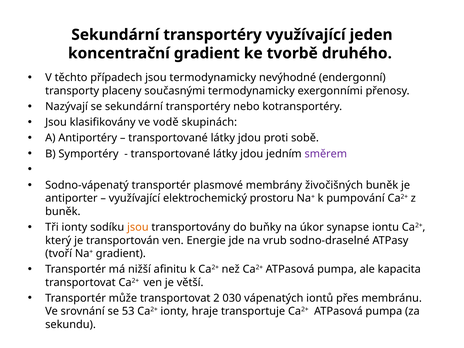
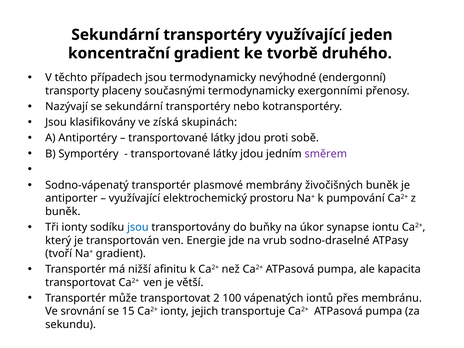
vodě: vodě -> získá (166, 122)
jsou colour: orange -> blue (138, 227)
030: 030 -> 100 (232, 298)
53: 53 -> 15 (128, 311)
hraje: hraje -> jejich (205, 311)
